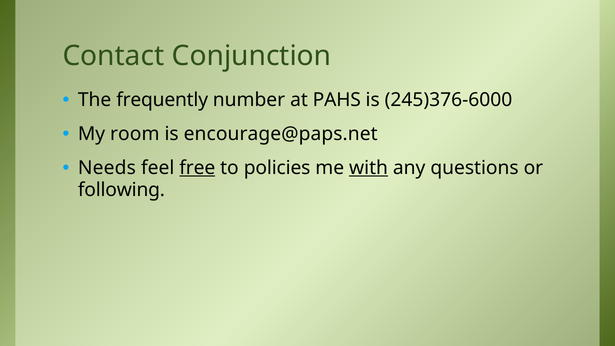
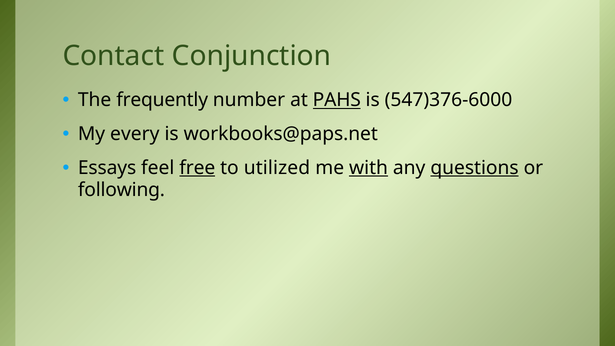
PAHS underline: none -> present (337, 100)
245)376-6000: 245)376-6000 -> 547)376-6000 (449, 100)
room: room -> every (135, 134)
encourage@paps.net: encourage@paps.net -> workbooks@paps.net (281, 134)
Needs: Needs -> Essays (107, 168)
policies: policies -> utilized (277, 168)
questions underline: none -> present (475, 168)
